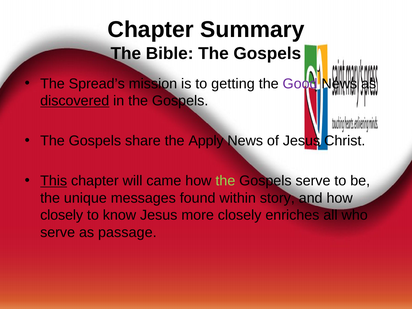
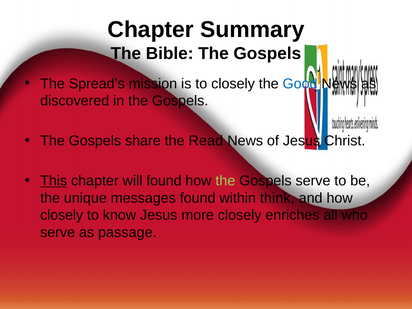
to getting: getting -> closely (233, 84)
Good colour: purple -> blue (300, 84)
discovered underline: present -> none (75, 101)
Apply: Apply -> Read (206, 141)
will came: came -> found (164, 181)
story: story -> think (277, 198)
